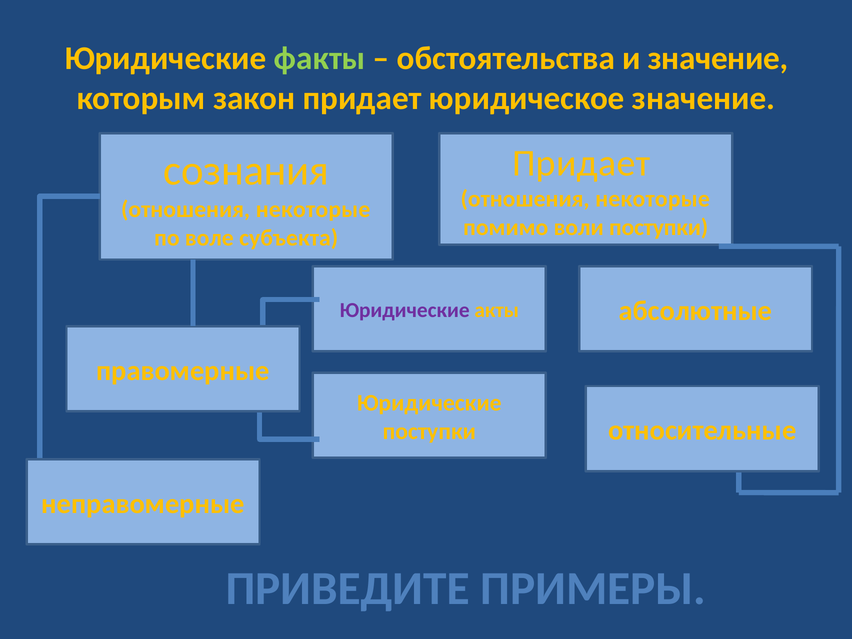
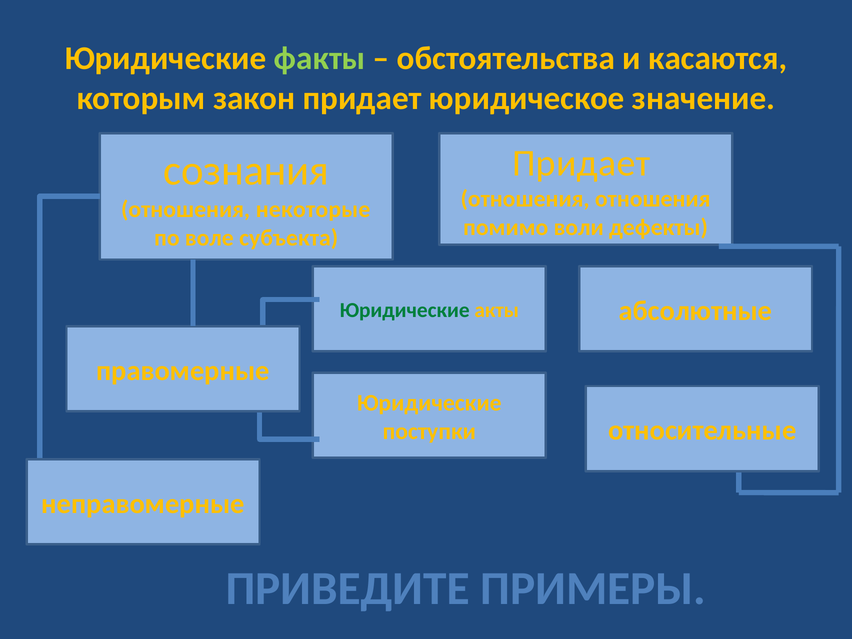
и значение: значение -> касаются (718, 58)
некоторые: некоторые -> отношения (653, 199)
воли поступки: поступки -> дефекты (658, 228)
Юридические colour: purple -> green (405, 310)
